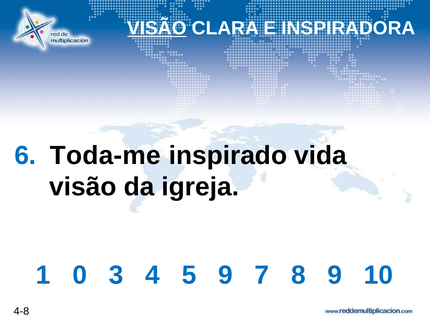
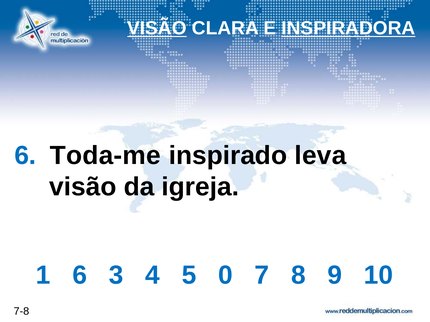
INSPIRADORA underline: none -> present (348, 28)
vida: vida -> leva (320, 156)
1 0: 0 -> 6 (80, 276)
5 9: 9 -> 0 (225, 276)
4-8: 4-8 -> 7-8 (21, 312)
